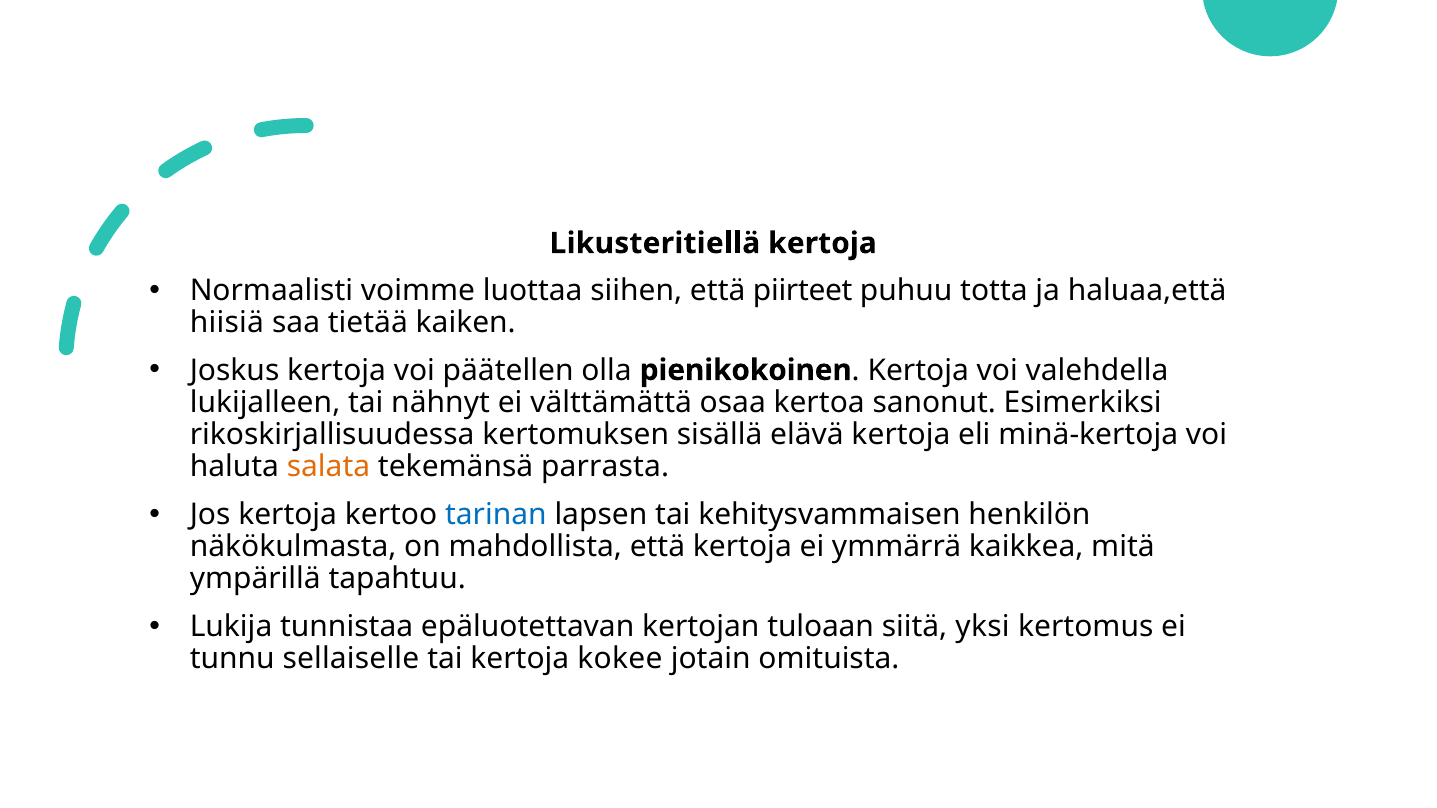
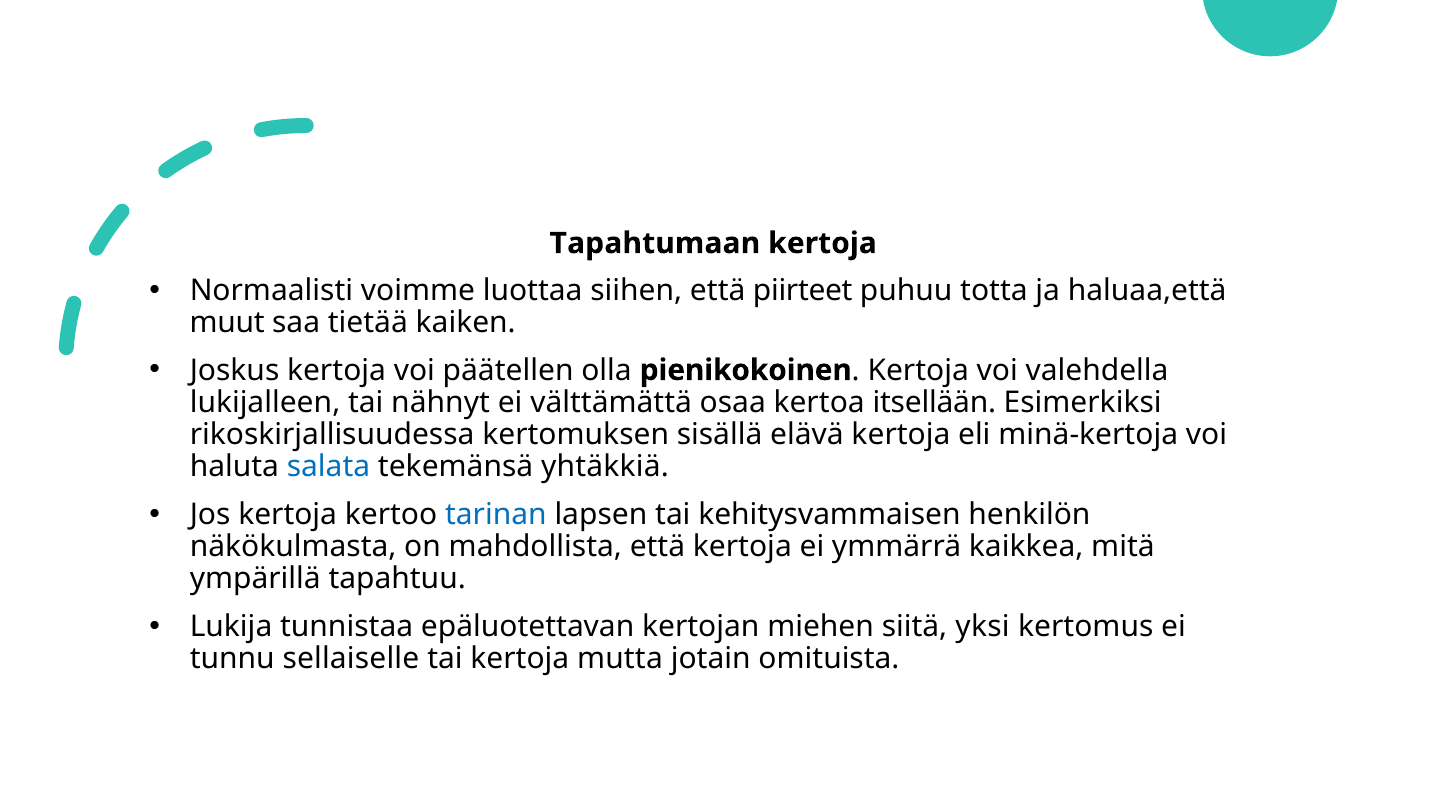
Likusteritiellä: Likusteritiellä -> Tapahtumaan (655, 243)
hiisiä: hiisiä -> muut (227, 323)
sanonut: sanonut -> itsellään (934, 403)
salata colour: orange -> blue (328, 467)
parrasta: parrasta -> yhtäkkiä (605, 467)
tuloaan: tuloaan -> miehen (821, 627)
kokee: kokee -> mutta (620, 659)
